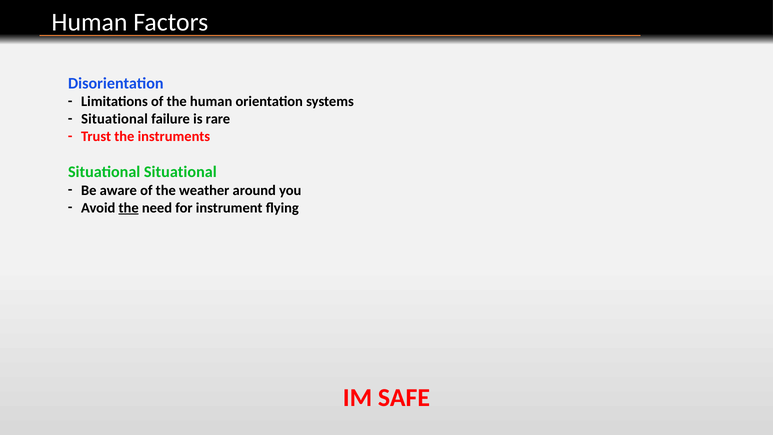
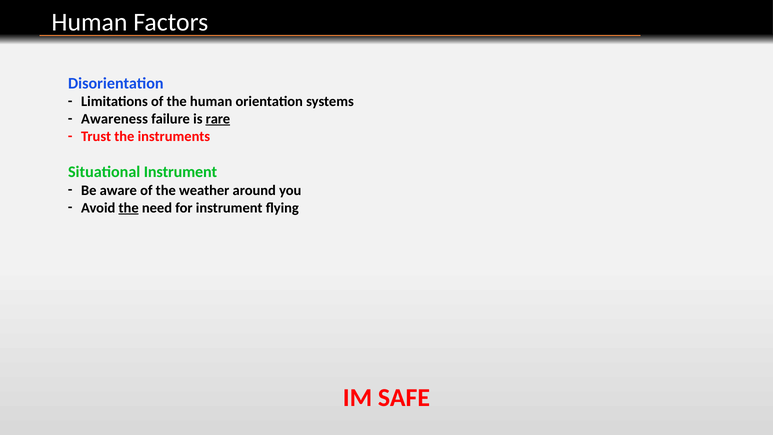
Situational: Situational -> Awareness (115, 119)
rare underline: none -> present (218, 119)
Situational Situational: Situational -> Instrument (180, 172)
